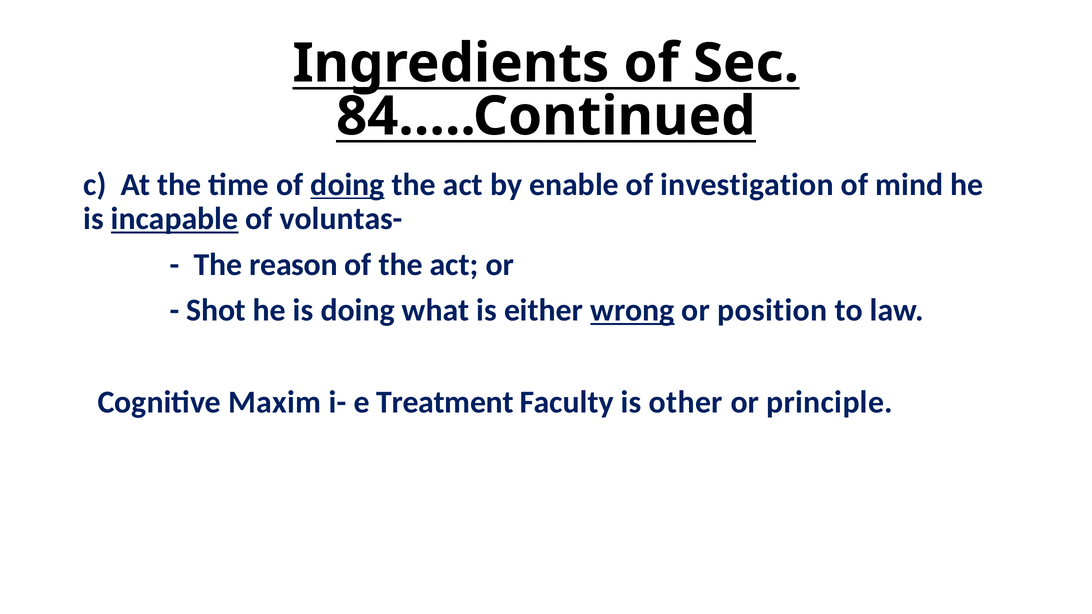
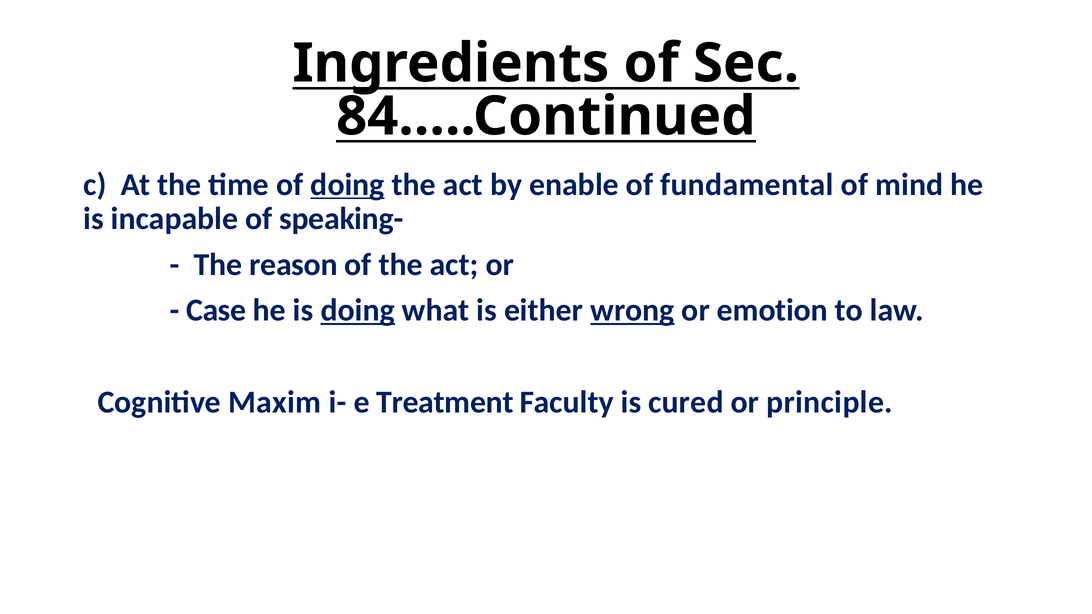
investigation: investigation -> fundamental (747, 185)
incapable underline: present -> none (175, 219)
voluntas-: voluntas- -> speaking- (341, 219)
Shot: Shot -> Case (216, 311)
doing underline: none -> present (358, 311)
position: position -> emotion (772, 311)
other: other -> cured (686, 402)
